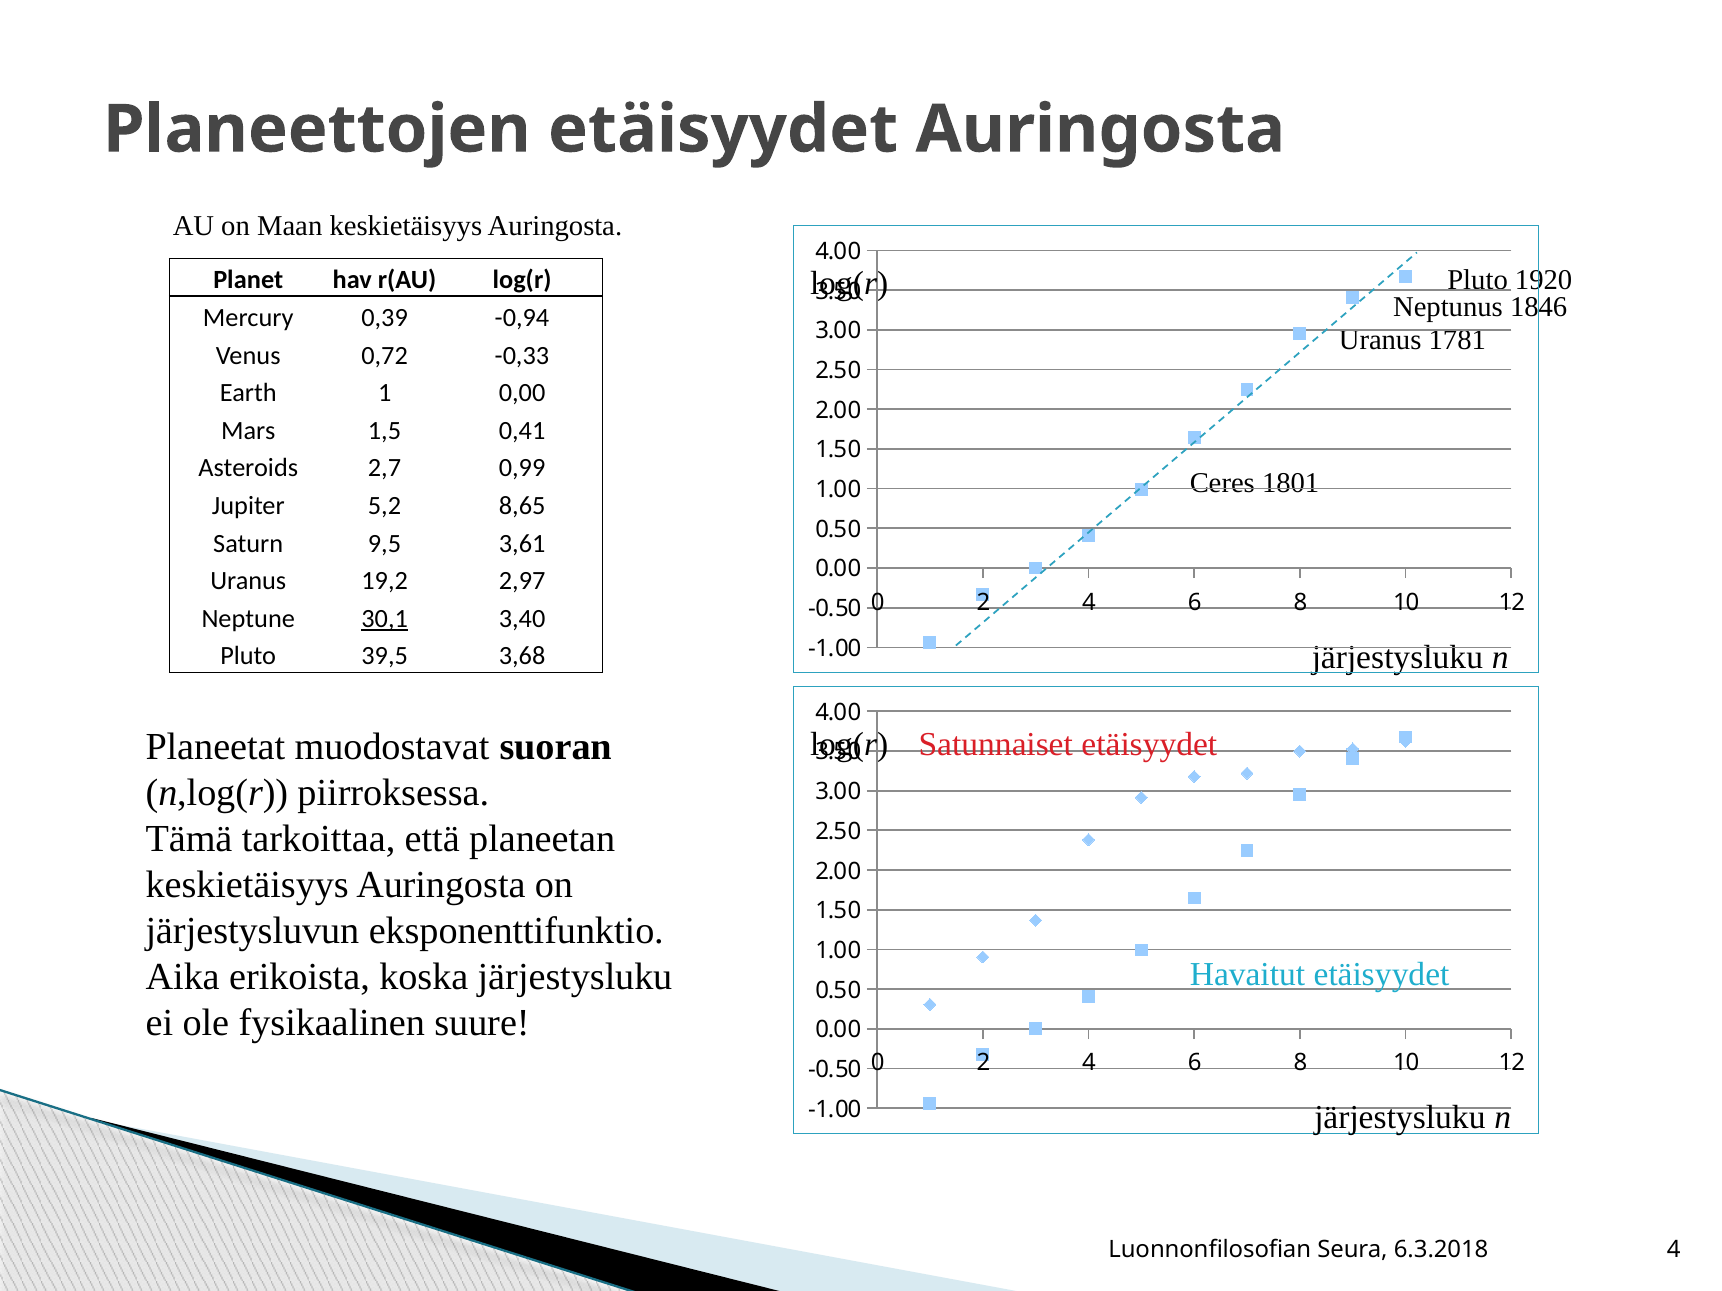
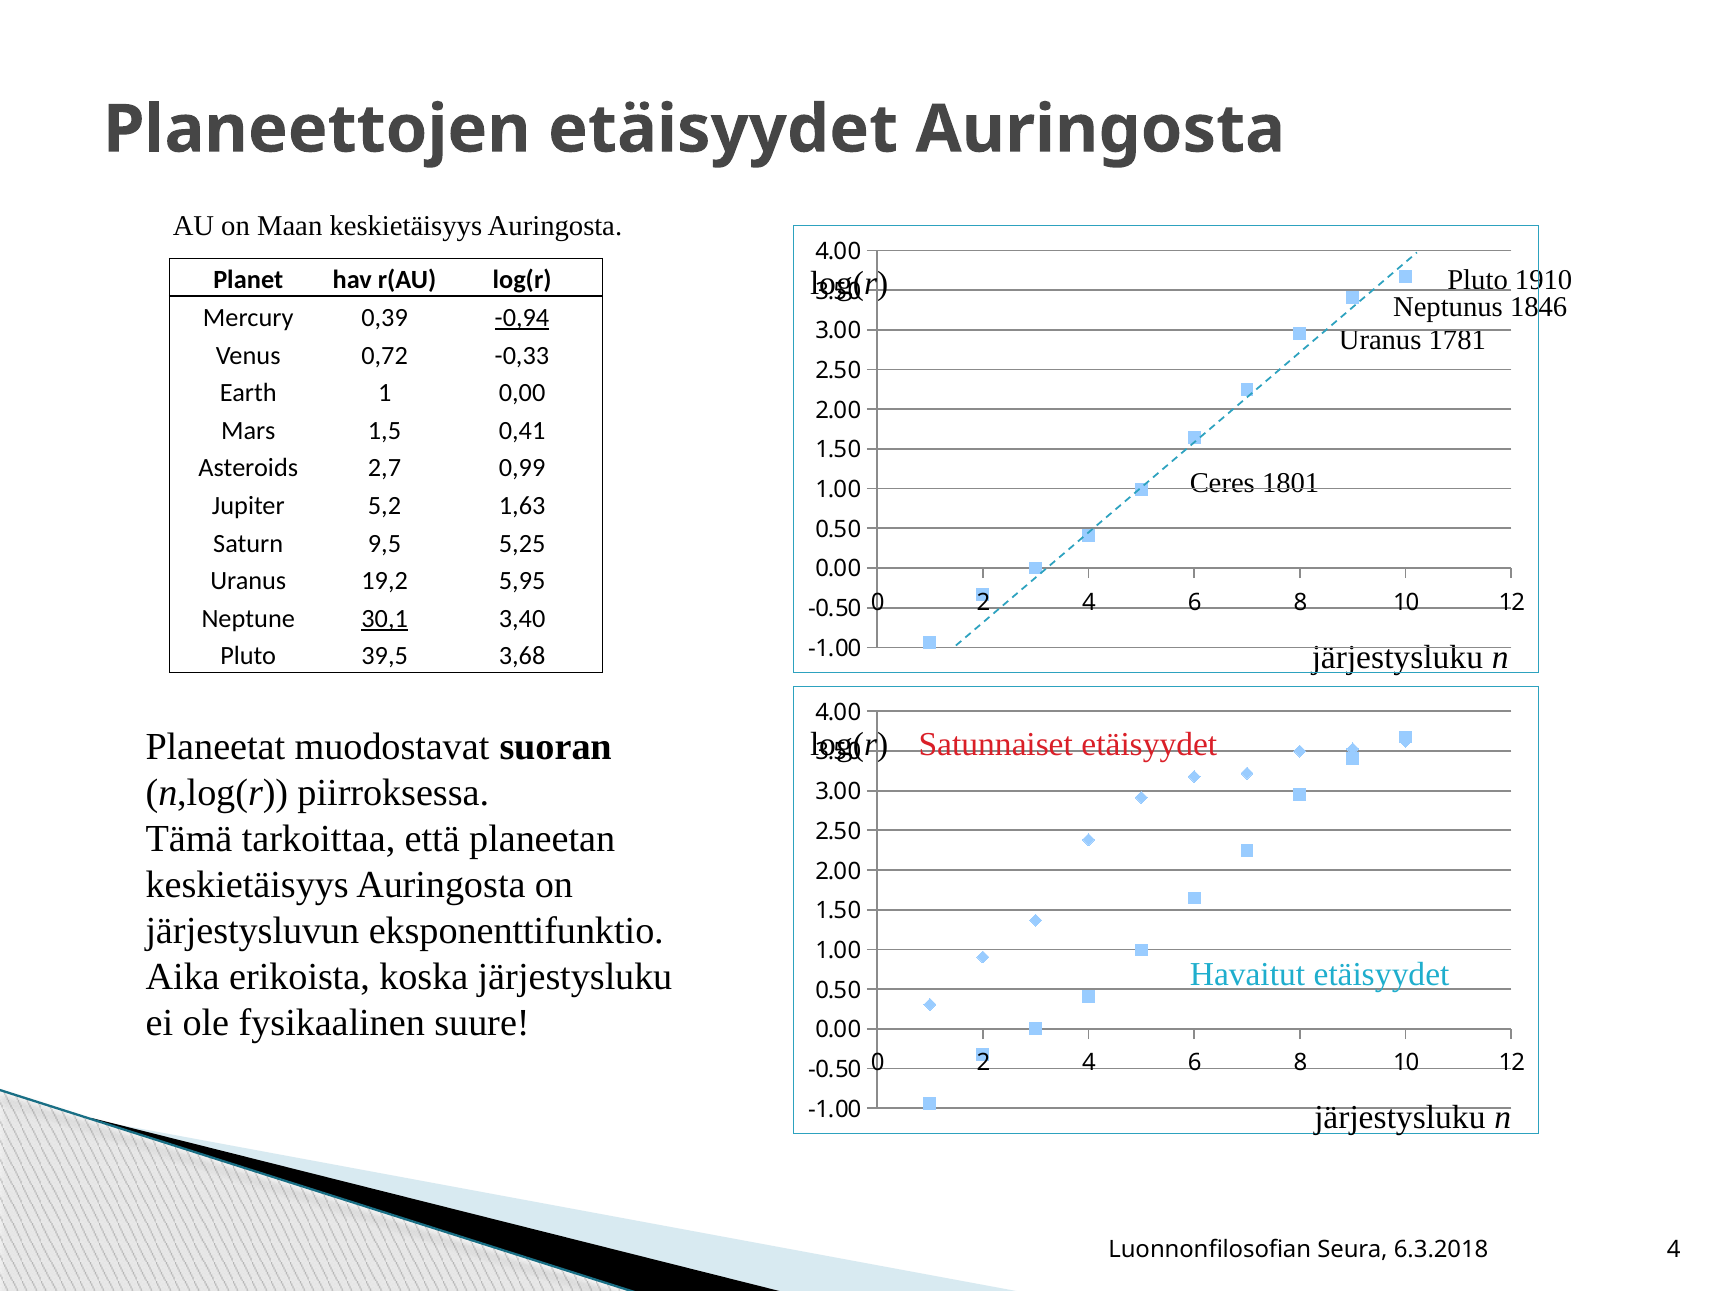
1920: 1920 -> 1910 (1544, 280)
-0,94 underline: none -> present (522, 318)
8,65: 8,65 -> 1,63 (522, 506)
3,61: 3,61 -> 5,25 (522, 544)
2,97: 2,97 -> 5,95 (522, 581)
